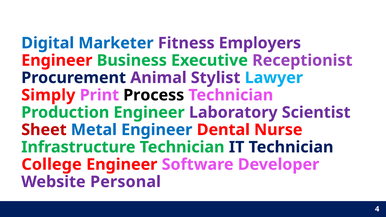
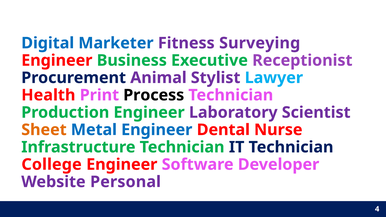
Employers: Employers -> Surveying (260, 43)
Simply: Simply -> Health (48, 95)
Sheet colour: red -> orange (44, 130)
